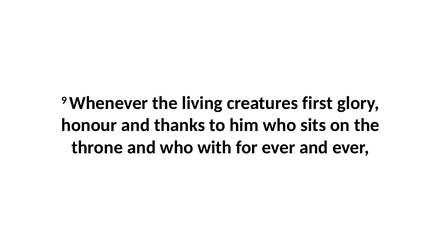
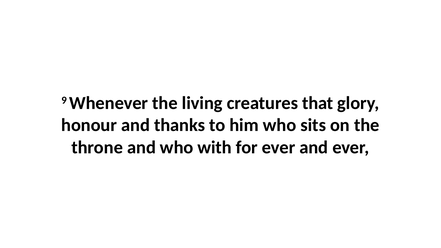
first: first -> that (318, 103)
